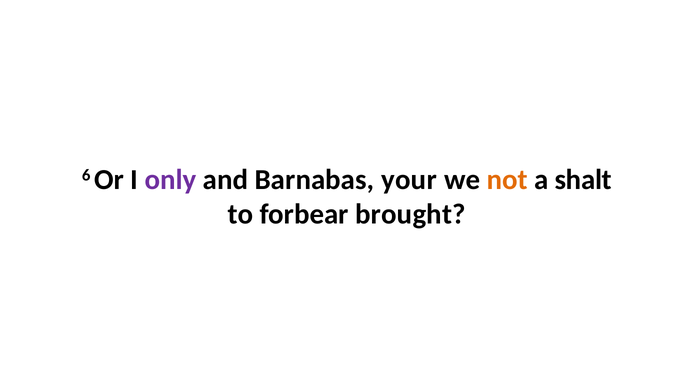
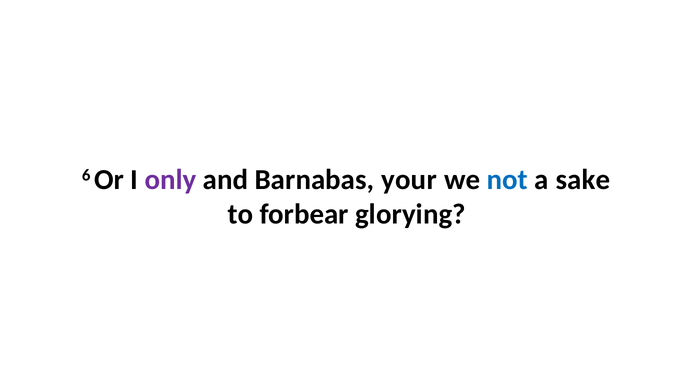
not colour: orange -> blue (507, 180)
shalt: shalt -> sake (583, 180)
brought: brought -> glorying (410, 215)
